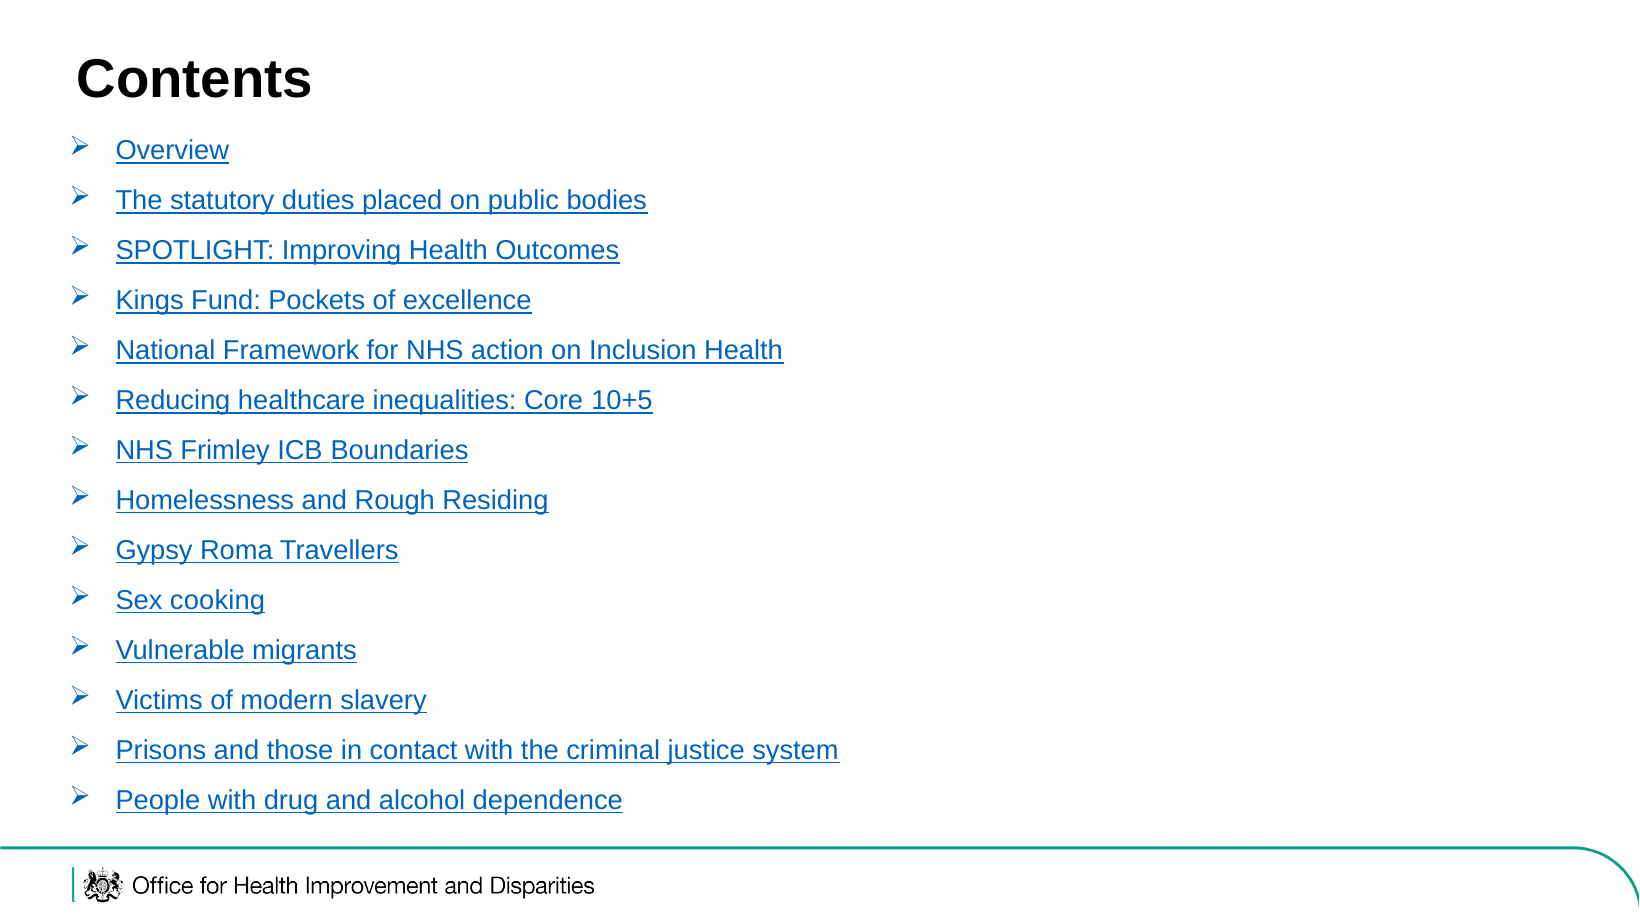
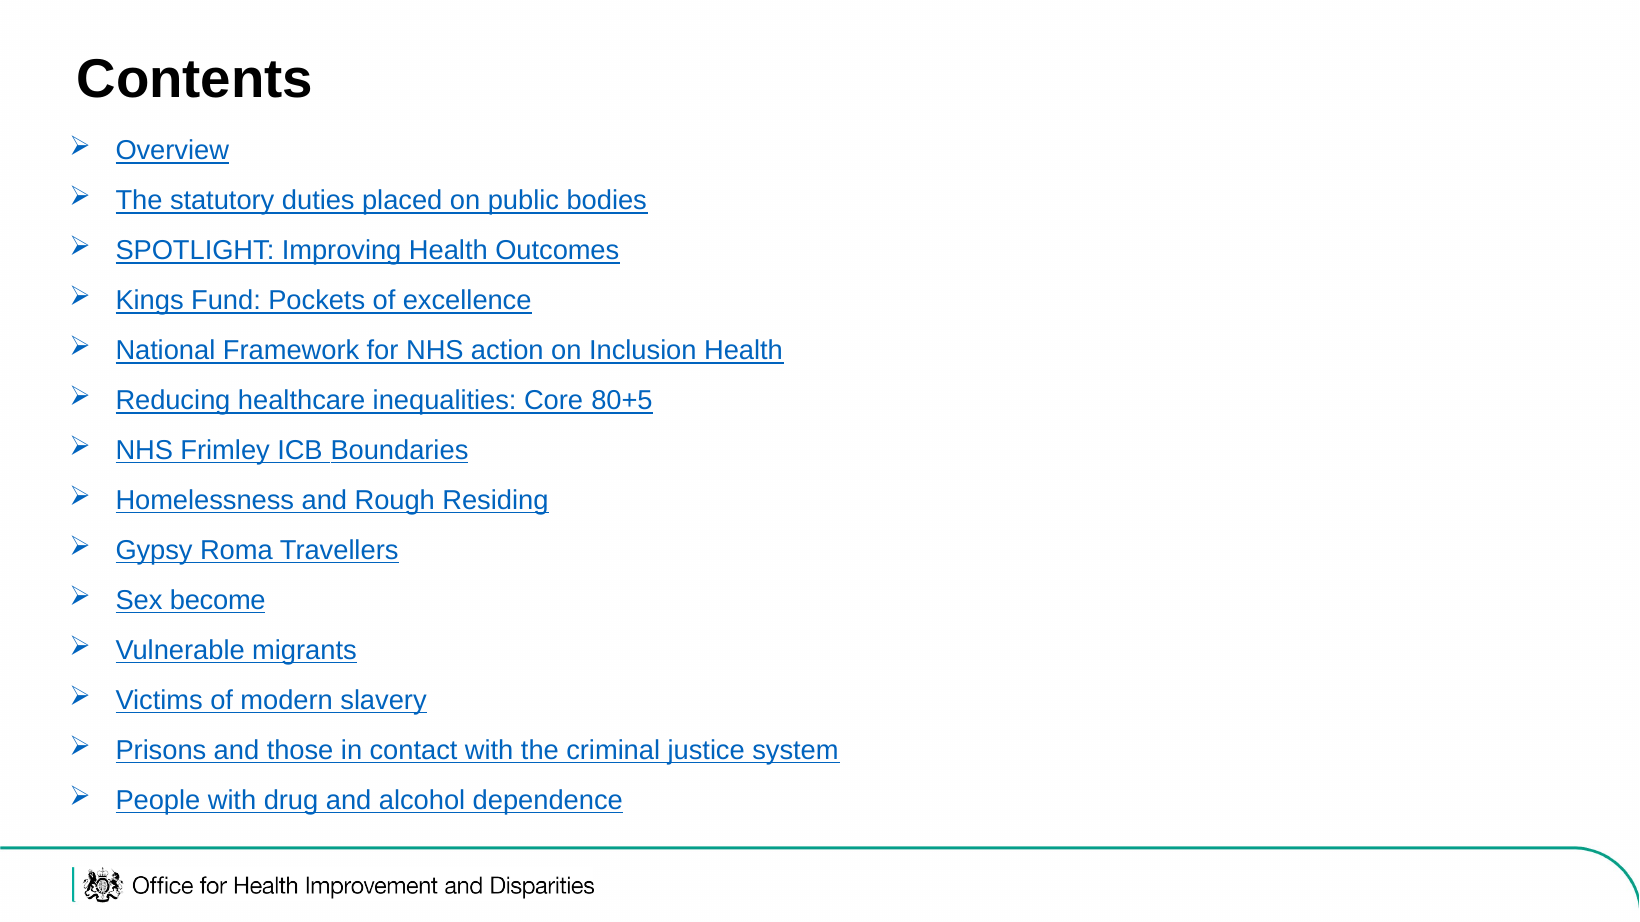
10+5: 10+5 -> 80+5 (622, 401)
cooking: cooking -> become (218, 601)
